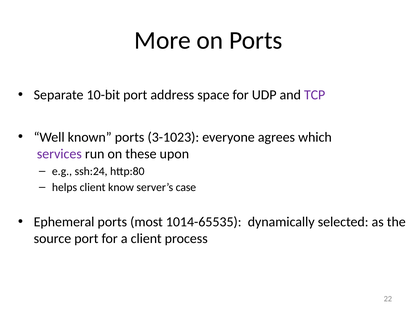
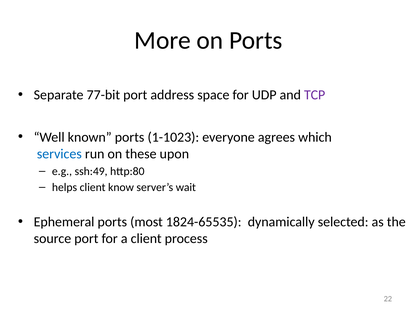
10-bit: 10-bit -> 77-bit (103, 95)
3-1023: 3-1023 -> 1-1023 (173, 137)
services colour: purple -> blue (59, 154)
ssh:24: ssh:24 -> ssh:49 (91, 171)
case: case -> wait (186, 187)
1014-65535: 1014-65535 -> 1824-65535 (204, 222)
